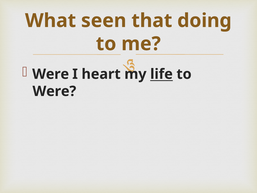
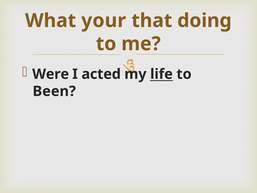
seen: seen -> your (104, 21)
heart: heart -> acted (101, 74)
Were: Were -> Been (54, 91)
